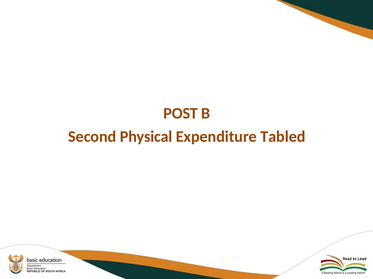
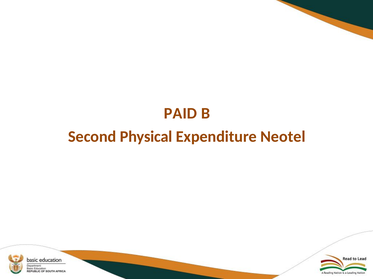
POST: POST -> PAID (181, 114)
Tabled: Tabled -> Neotel (283, 137)
